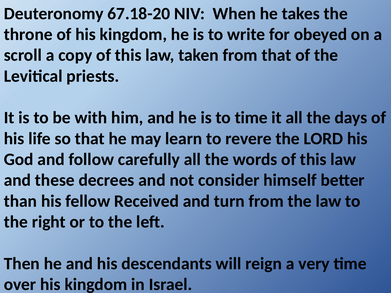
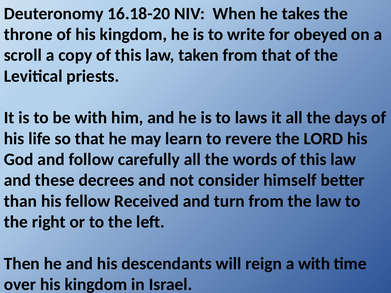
67.18-20: 67.18-20 -> 16.18-20 (139, 14)
to time: time -> laws (251, 118)
a very: very -> with (314, 264)
